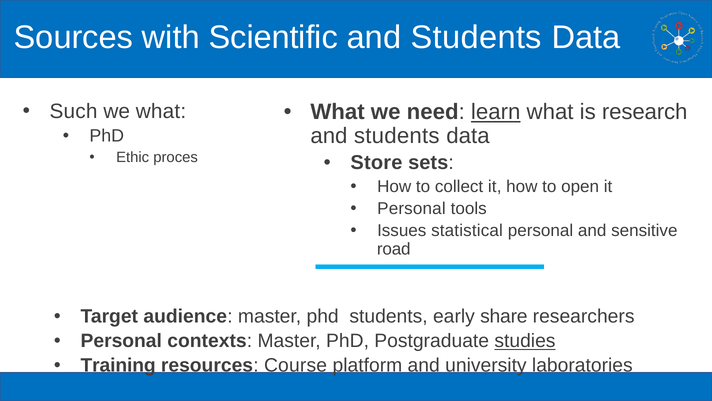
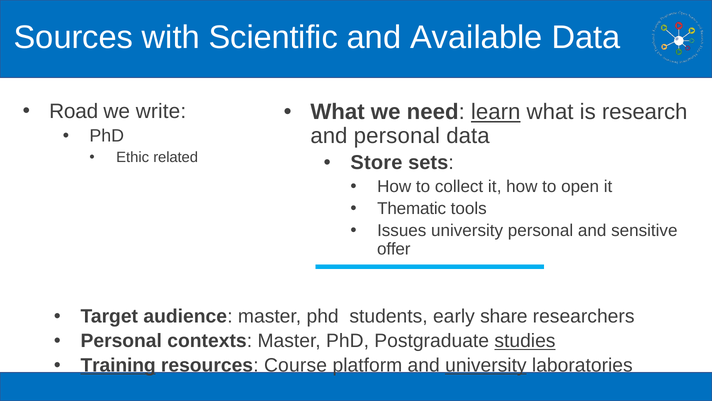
Students: Students -> Available (476, 37)
Such: Such -> Road (74, 111)
we what: what -> write (161, 111)
students: students -> personal (397, 136)
proces: proces -> related (176, 157)
Personal: Personal -> Thematic (412, 208)
Issues statistical: statistical -> university (467, 231)
road: road -> offer (394, 249)
Training underline: none -> present (118, 365)
university underline: none -> present (486, 365)
